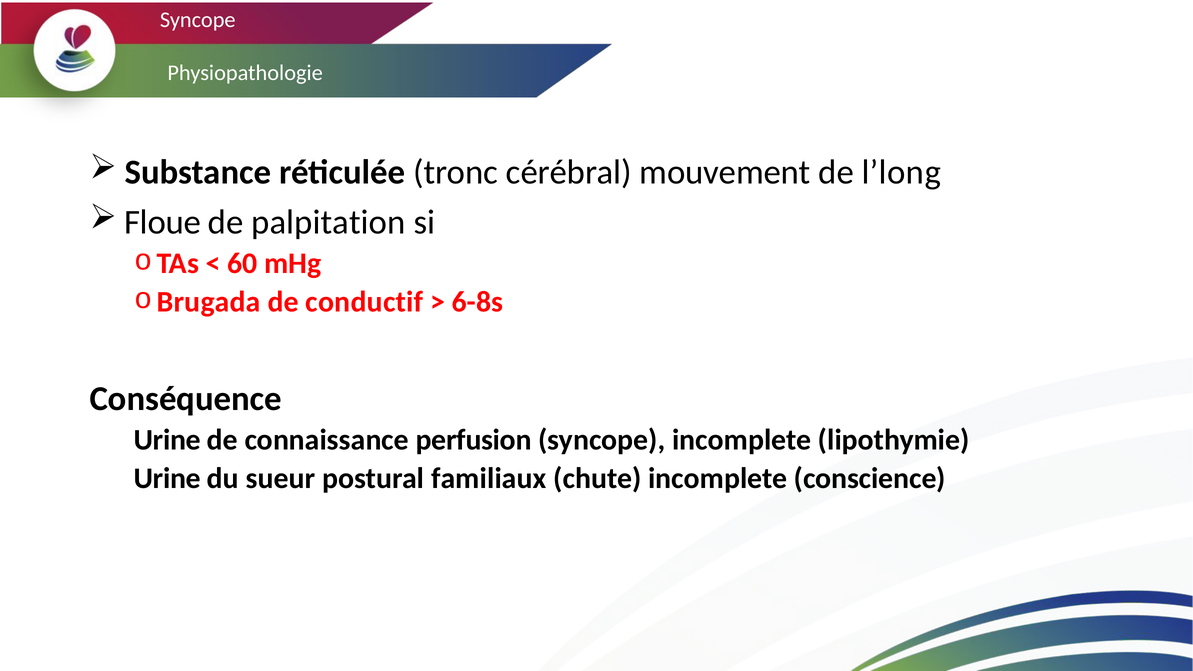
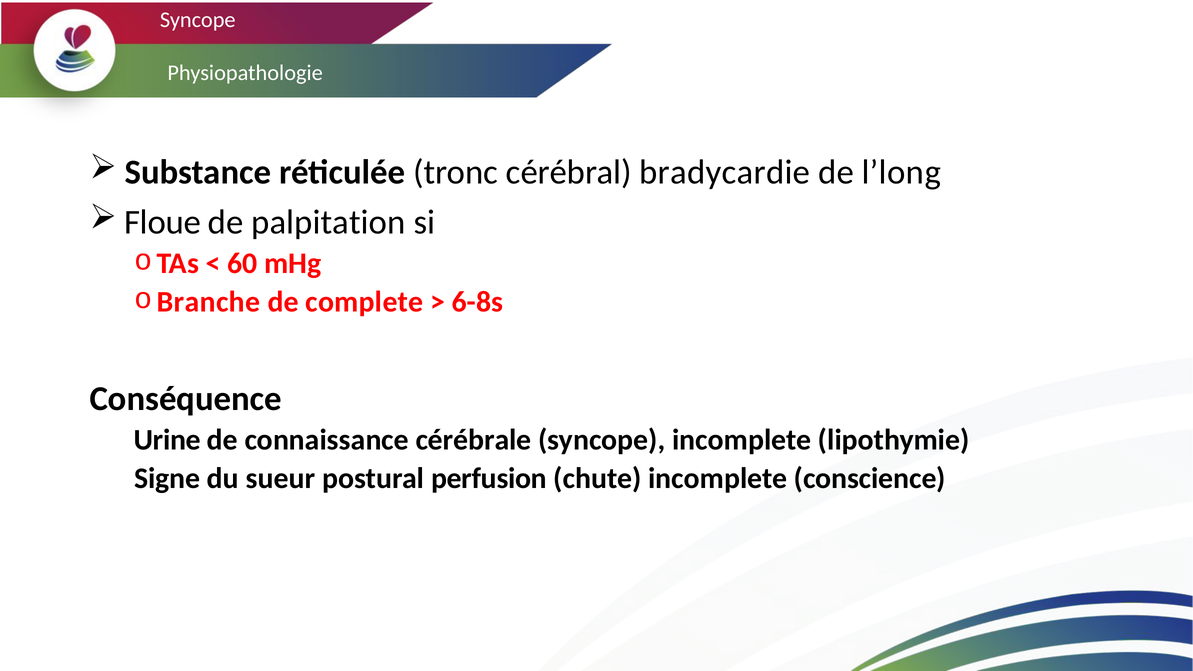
mouvement: mouvement -> bradycardie (725, 172)
Brugada: Brugada -> Branche (209, 302)
conductif: conductif -> complete (364, 302)
perfusion: perfusion -> cérébrale (474, 440)
Urine: Urine -> Signe (167, 478)
familiaux: familiaux -> perfusion (489, 478)
